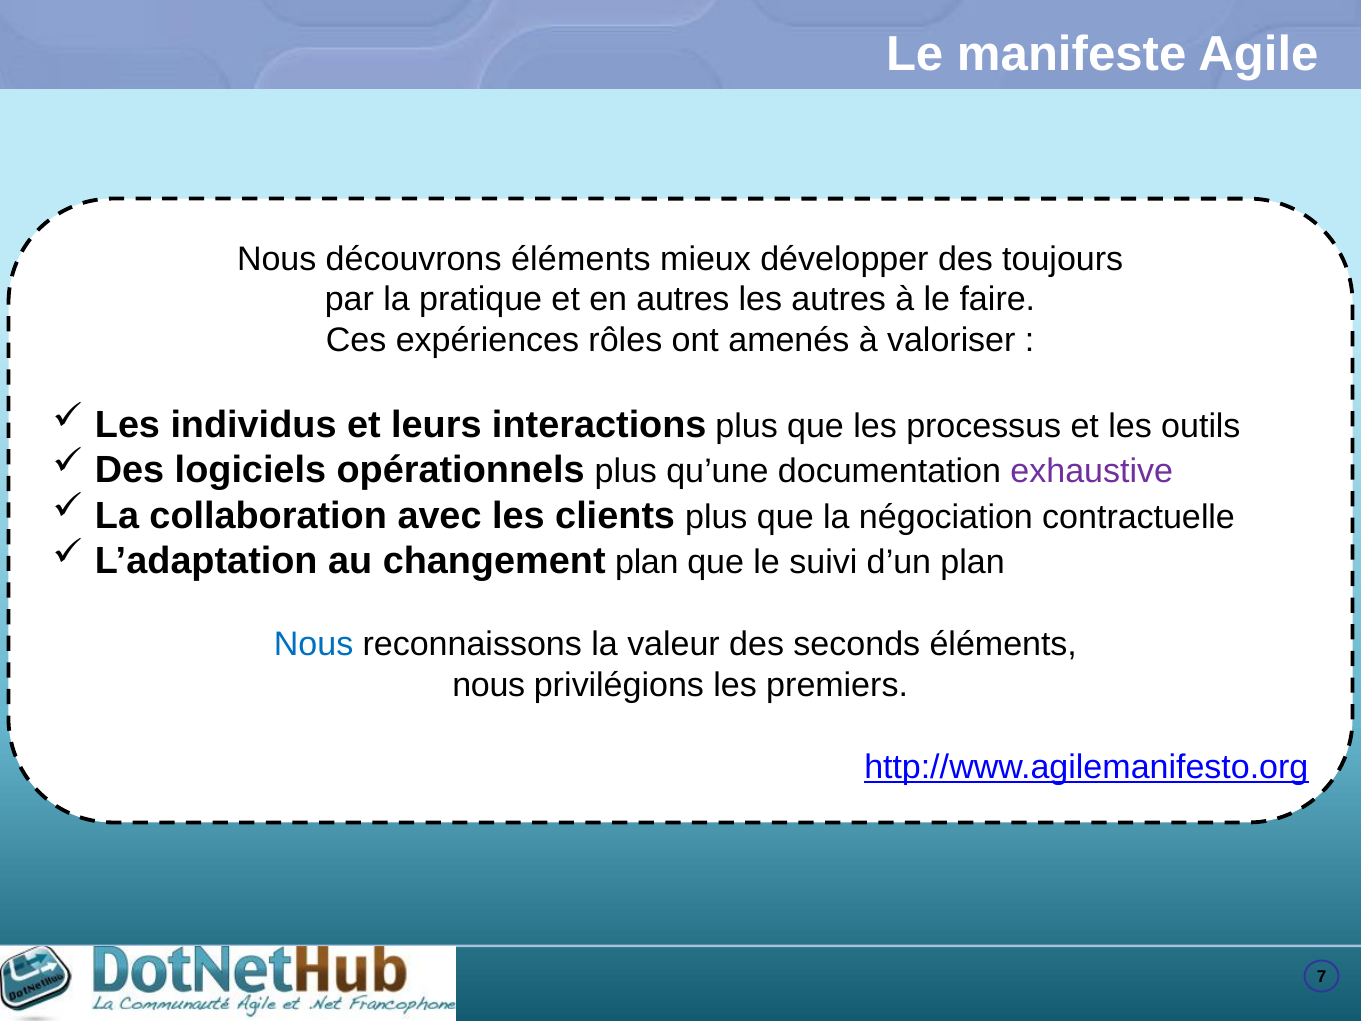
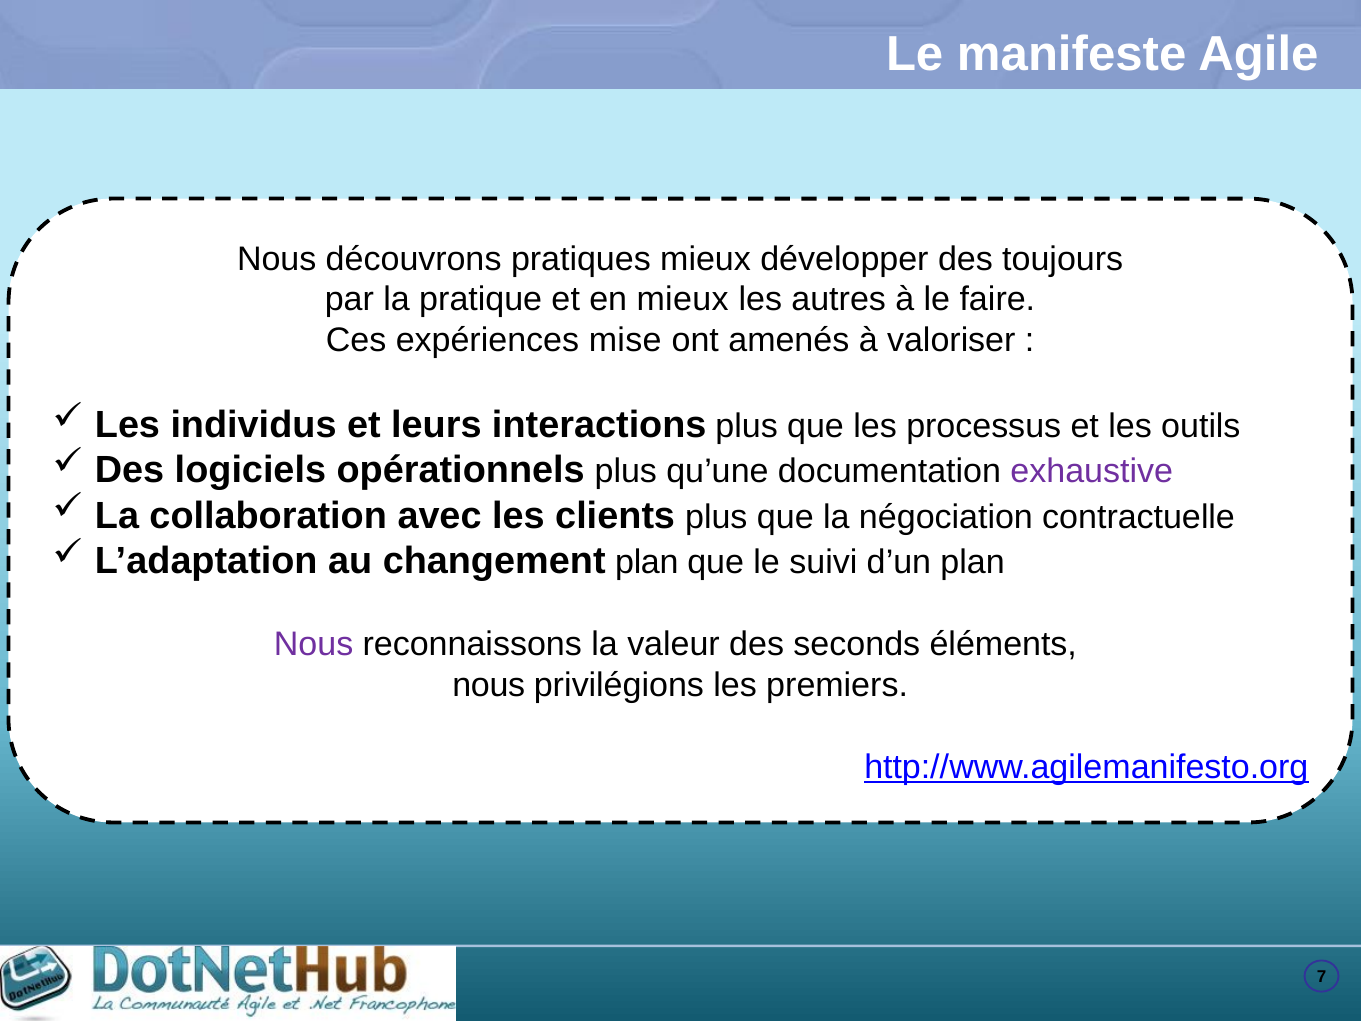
découvrons éléments: éléments -> pratiques (581, 259)
en autres: autres -> mieux (683, 300)
rôles: rôles -> mise (625, 340)
Nous colour: blue -> purple (314, 644)
